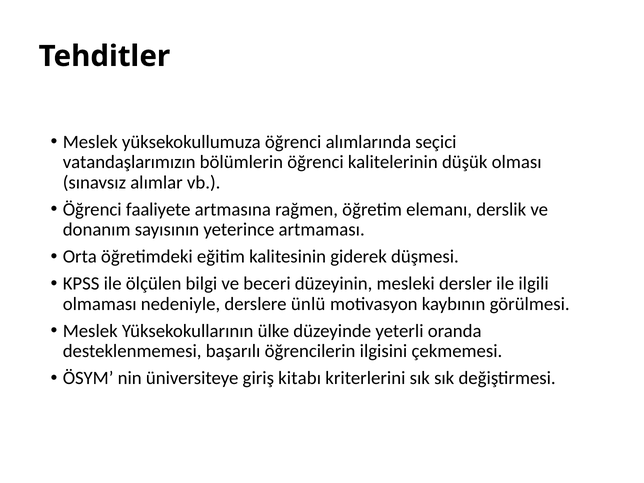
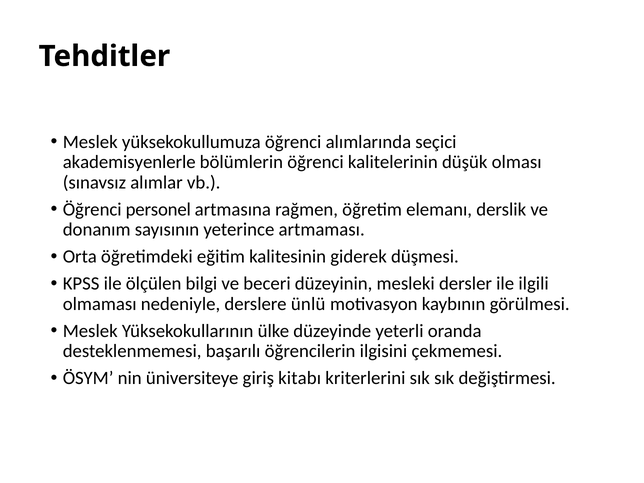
vatandaşlarımızın: vatandaşlarımızın -> akademisyenlerle (129, 162)
faaliyete: faaliyete -> personel (158, 209)
